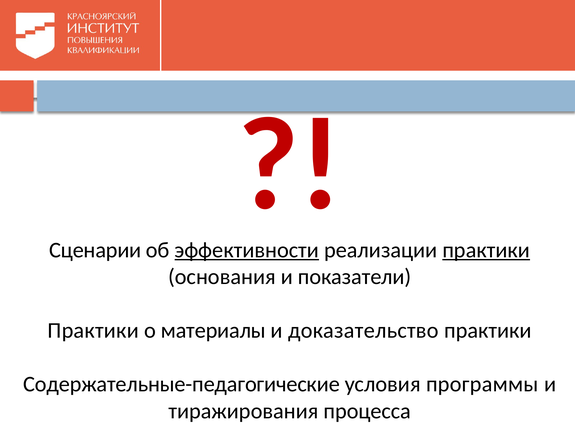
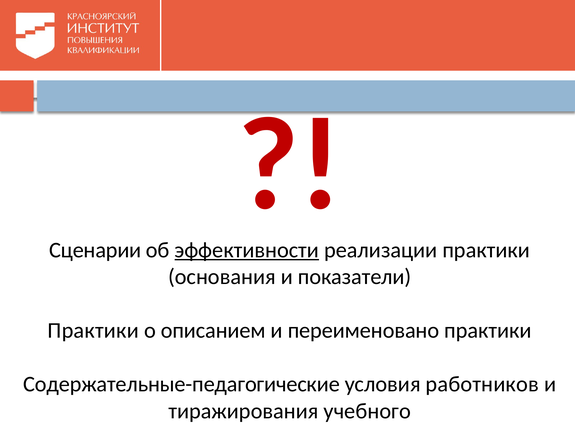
практики underline: present -> none (486, 250)
материалы: материалы -> описанием (213, 331)
доказательство: доказательство -> переименовано (364, 331)
программы: программы -> работников (482, 384)
процесса: процесса -> учебного (367, 411)
